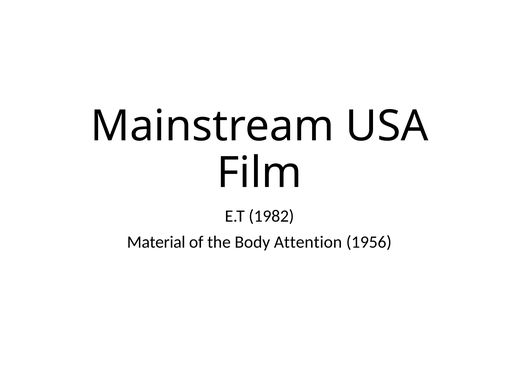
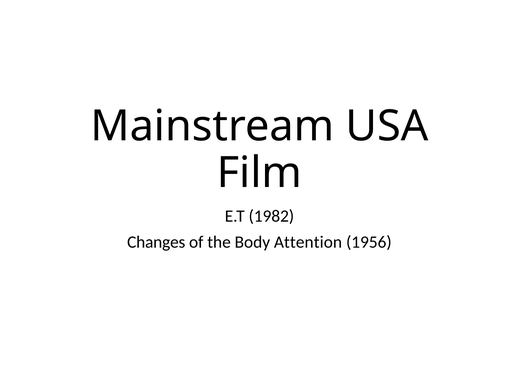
Material: Material -> Changes (156, 242)
